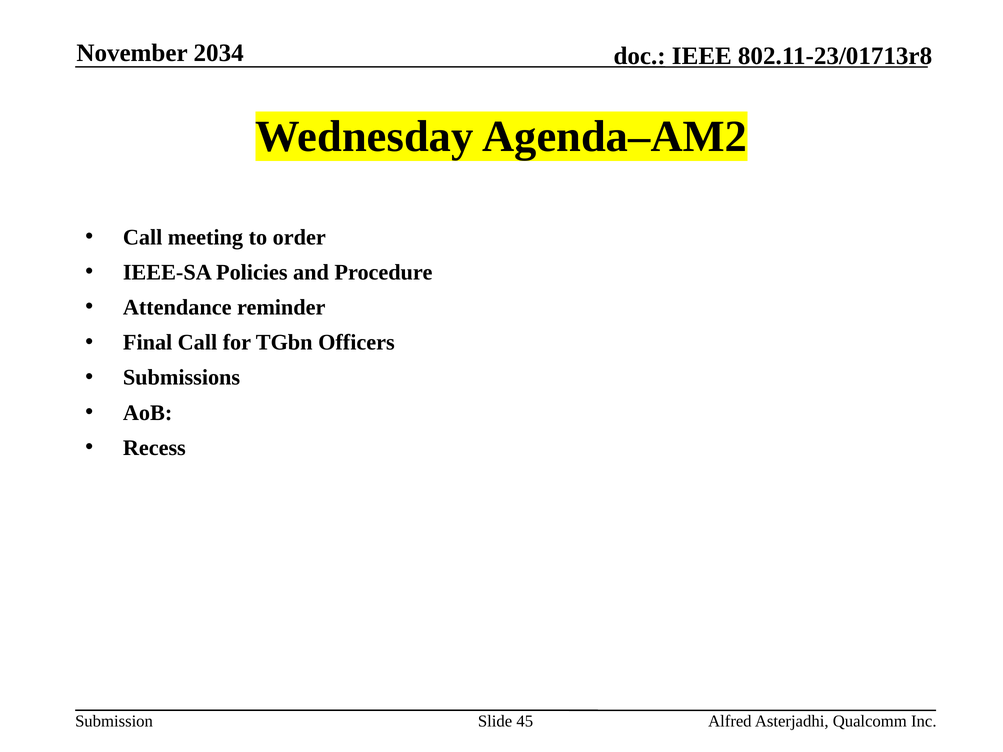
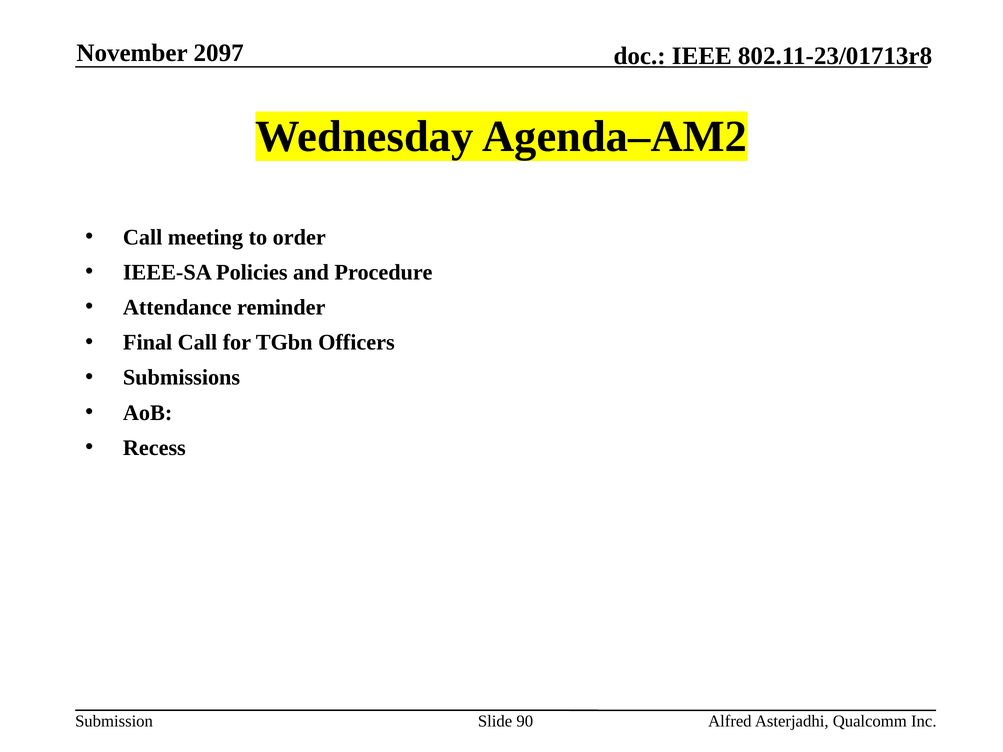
2034: 2034 -> 2097 (219, 53)
45: 45 -> 90 (525, 721)
